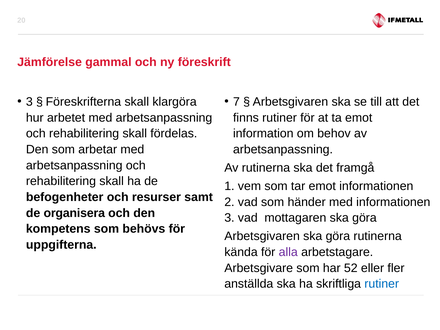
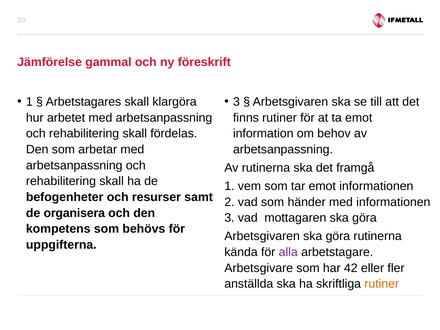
3: 3 -> 1 (29, 102)
Föreskrifterna: Föreskrifterna -> Arbetstagares (83, 102)
7: 7 -> 3 (236, 102)
52: 52 -> 42 (351, 268)
rutiner colour: blue -> orange (382, 284)
